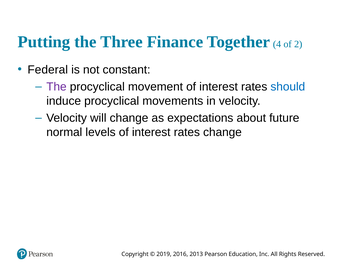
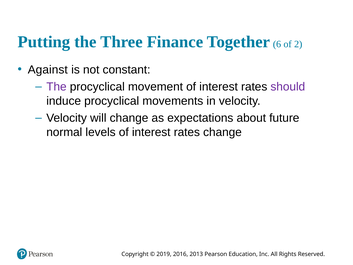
4: 4 -> 6 (277, 44)
Federal: Federal -> Against (48, 70)
should colour: blue -> purple (288, 87)
